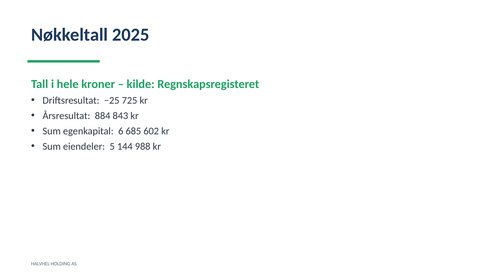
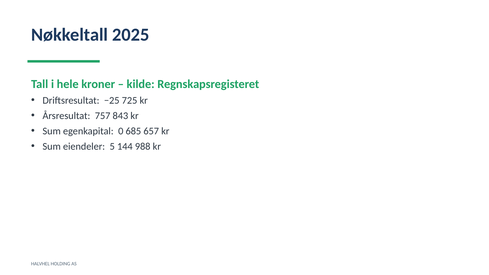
884: 884 -> 757 (103, 116)
6: 6 -> 0 (121, 131)
602: 602 -> 657 (151, 131)
